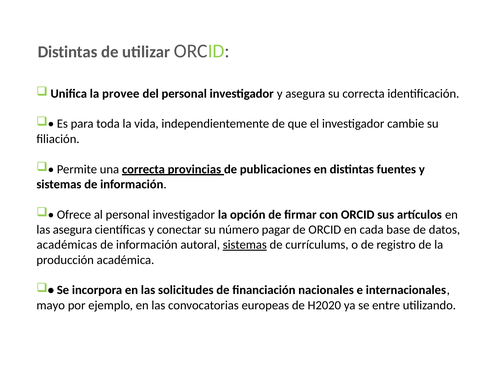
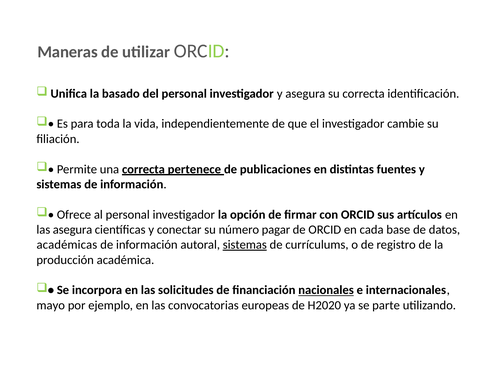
Distintas: Distintas -> Maneras (68, 52)
provee: provee -> basado (121, 94)
provincias: provincias -> pertenece (194, 169)
nacionales underline: none -> present (326, 290)
entre: entre -> parte (386, 305)
